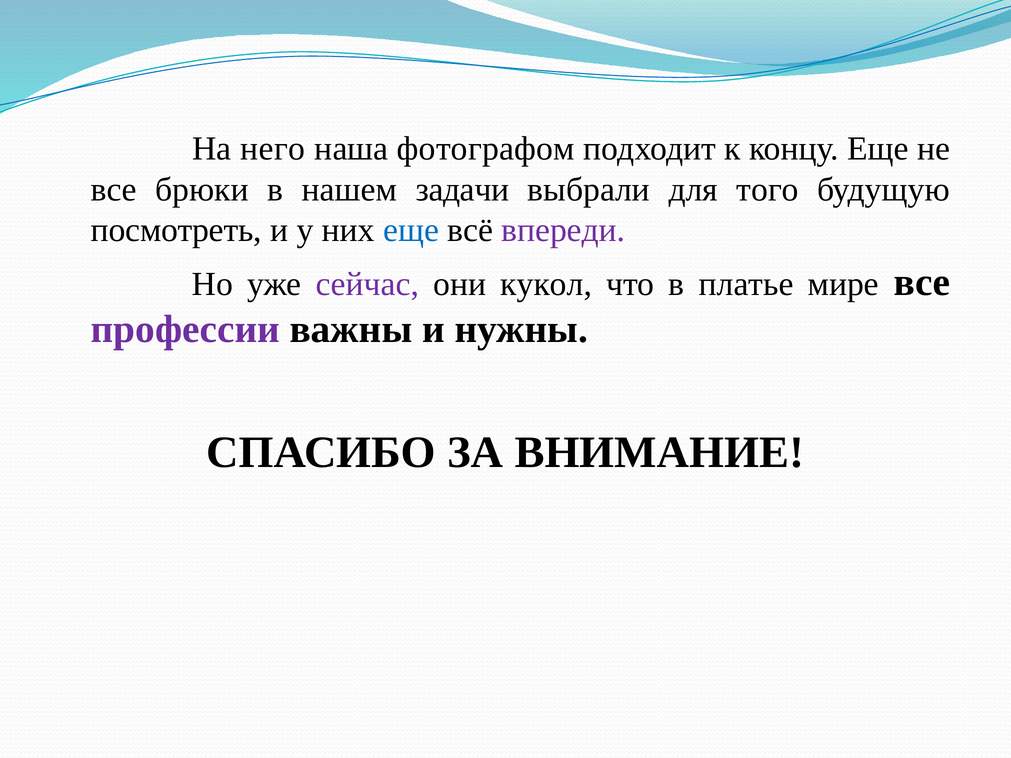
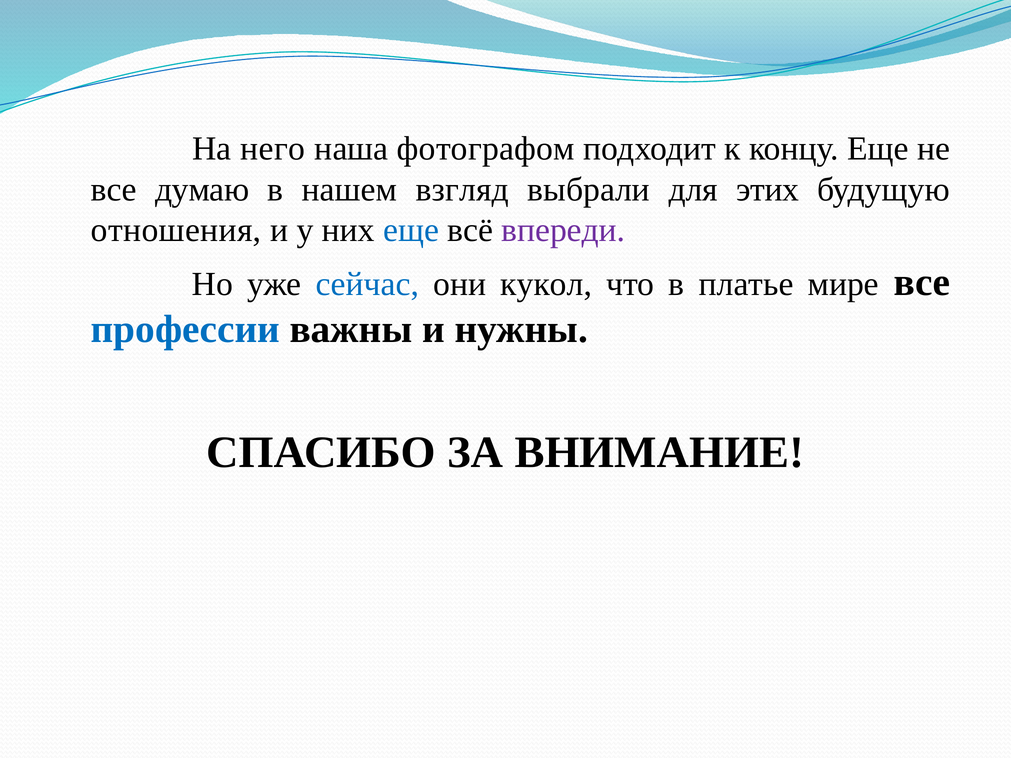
брюки: брюки -> думаю (202, 190)
задачи: задачи -> взгляд (462, 190)
того: того -> этих (768, 190)
посмотреть: посмотреть -> отношения (176, 230)
сейчас colour: purple -> blue (367, 284)
профессии colour: purple -> blue (185, 330)
